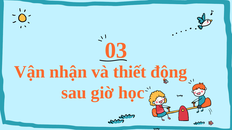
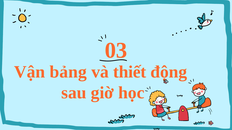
nhận: nhận -> bảng (68, 72)
